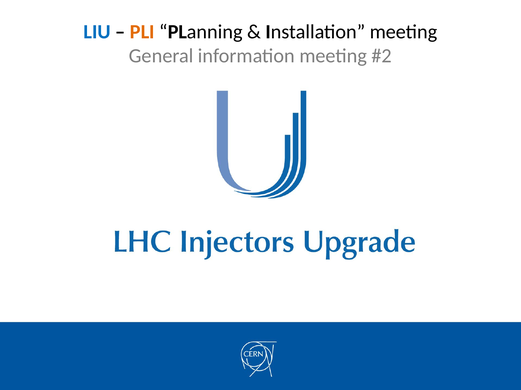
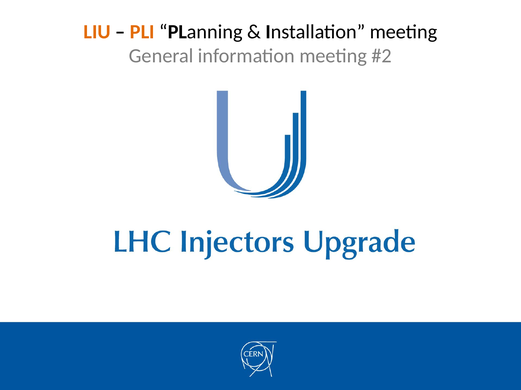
LIU colour: blue -> orange (97, 32)
